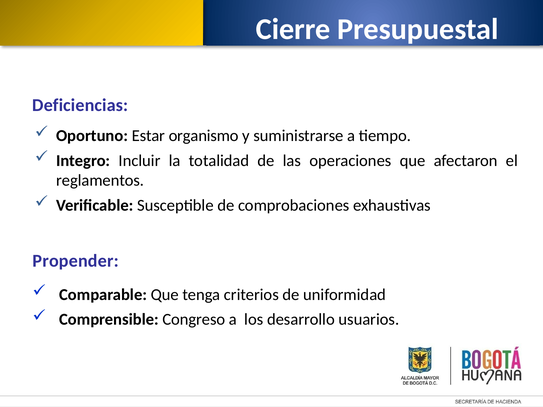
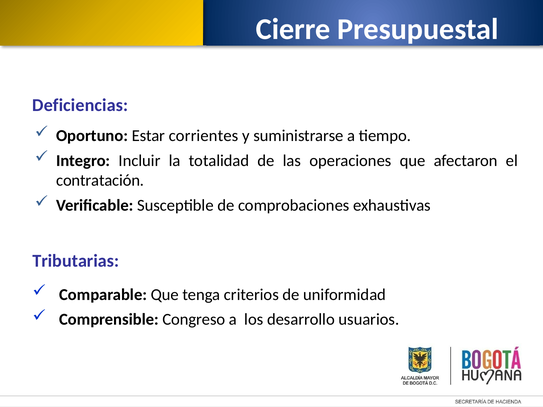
organismo: organismo -> corrientes (204, 136)
reglamentos: reglamentos -> contratación (100, 181)
Propender: Propender -> Tributarias (76, 261)
